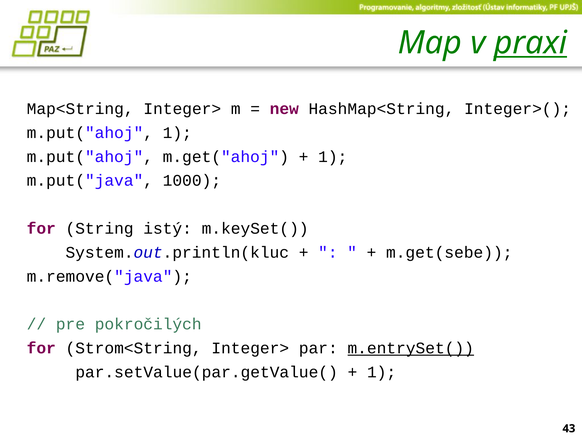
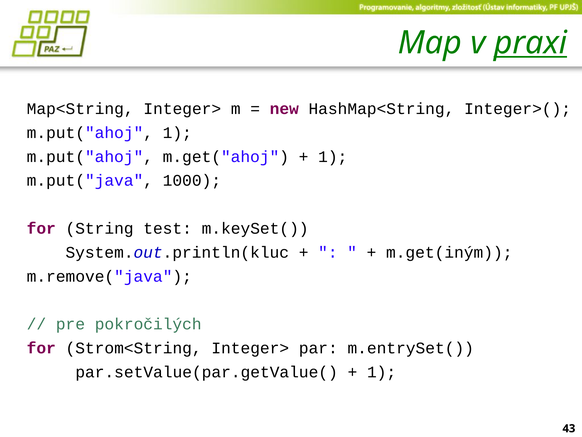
istý: istý -> test (168, 228)
m.get(sebe: m.get(sebe -> m.get(iným (449, 252)
m.entrySet( underline: present -> none (411, 348)
